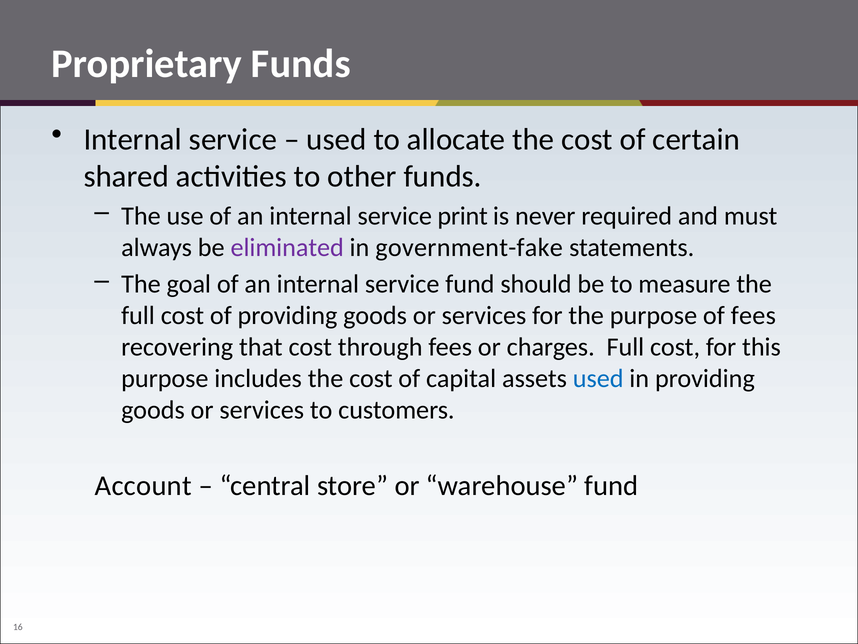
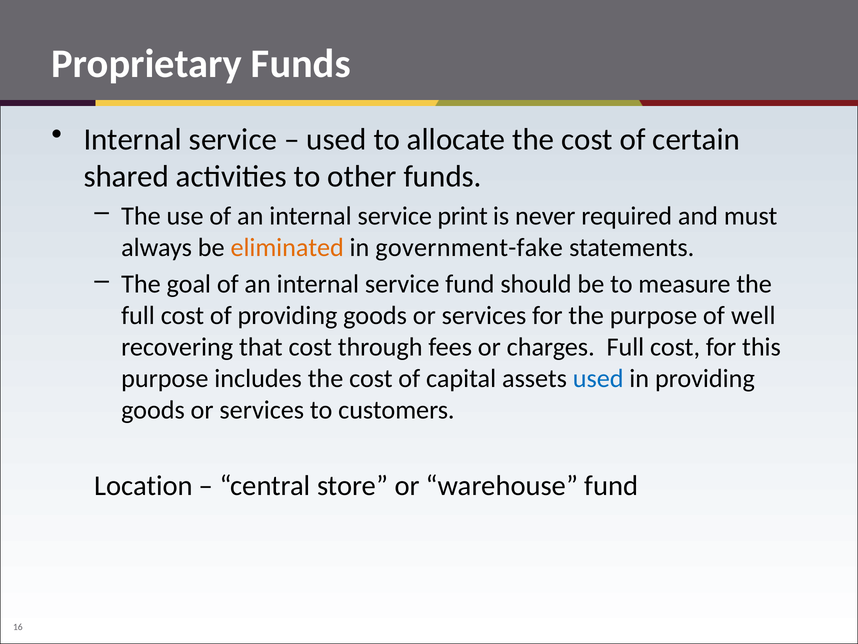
eliminated colour: purple -> orange (287, 247)
of fees: fees -> well (753, 315)
Account: Account -> Location (143, 485)
